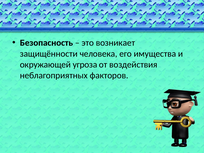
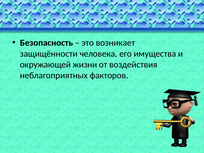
угроза: угроза -> жизни (85, 65)
